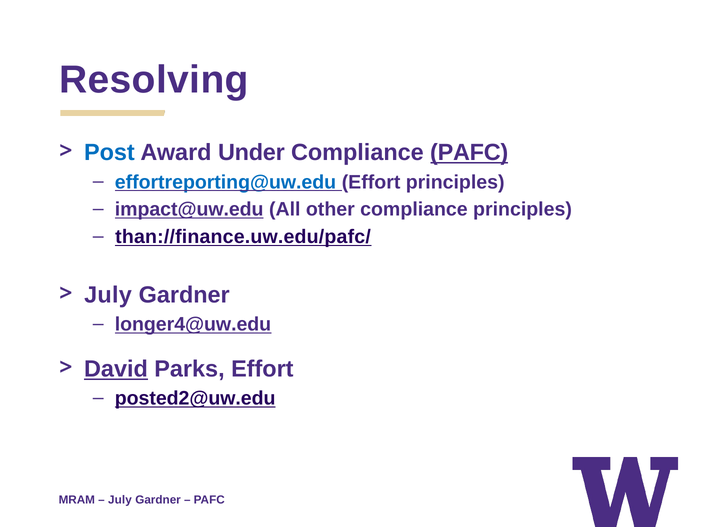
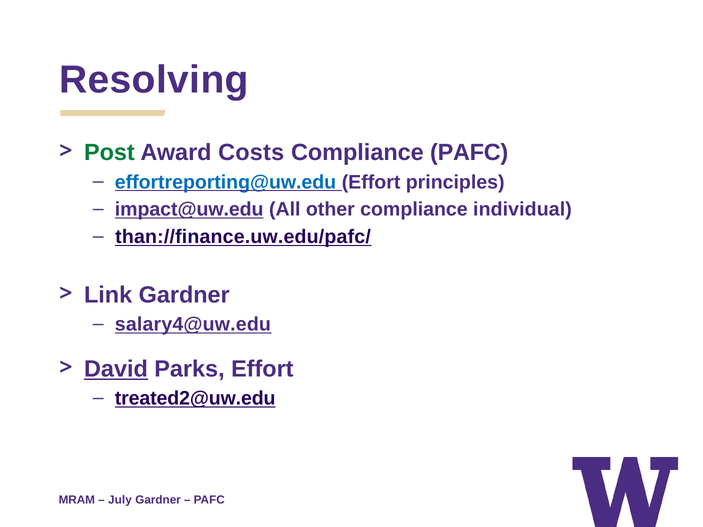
Post colour: blue -> green (109, 153)
Under: Under -> Costs (251, 153)
PAFC underline: present -> none (469, 153)
compliance principles: principles -> individual (522, 210)
July: July -> Link (108, 295)
longer4@uw.edu: longer4@uw.edu -> salary4@uw.edu (193, 324)
posted2@uw.edu: posted2@uw.edu -> treated2@uw.edu (195, 399)
